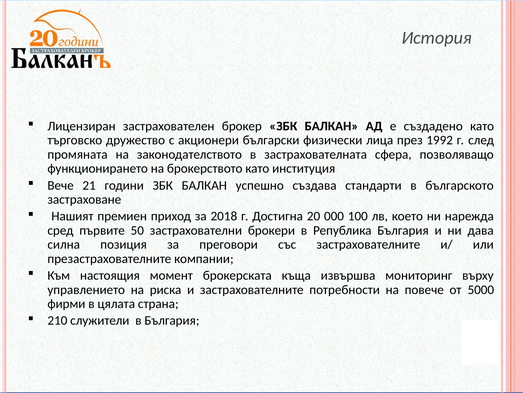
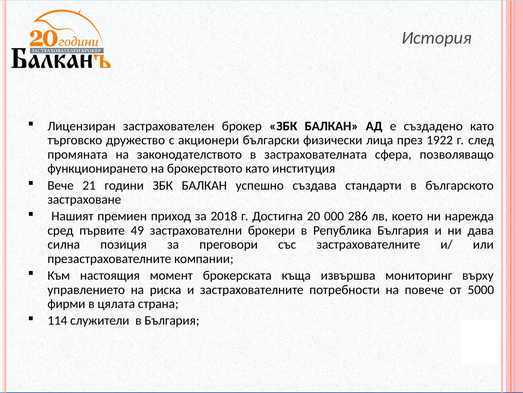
1992: 1992 -> 1922 (440, 140)
100: 100 -> 286 (358, 216)
50: 50 -> 49 (137, 230)
210: 210 -> 114 (57, 320)
